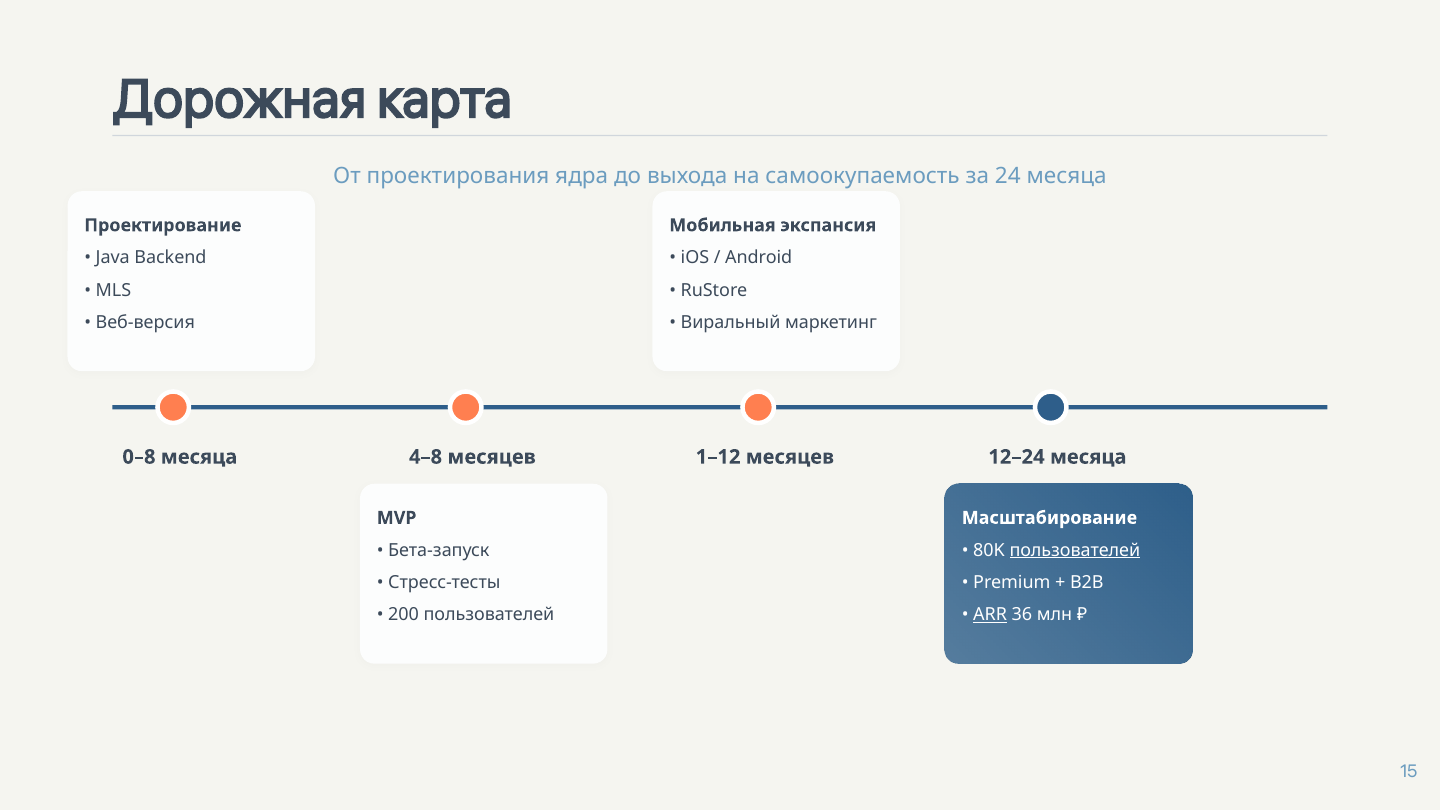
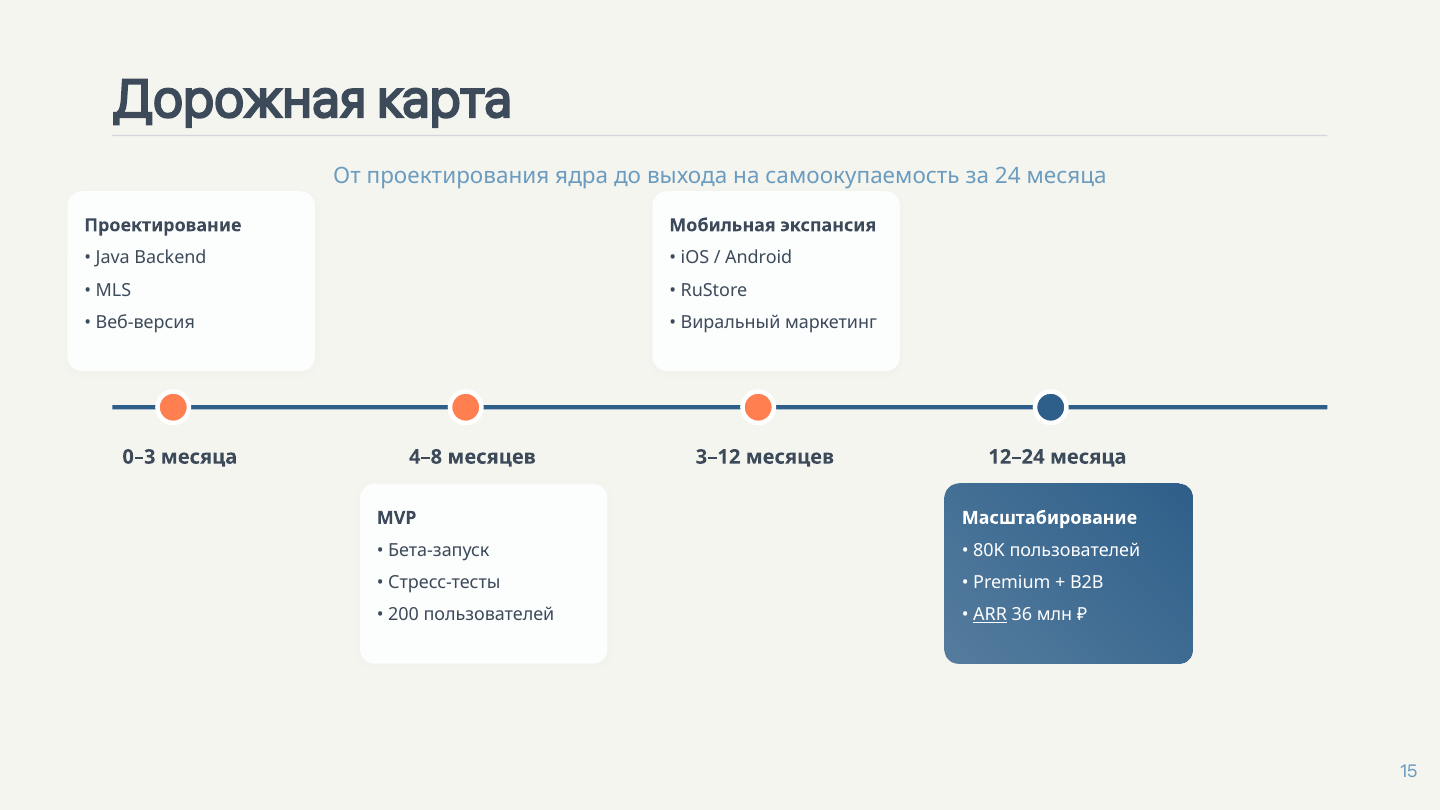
0–8: 0–8 -> 0–3 (139, 457)
1–12: 1–12 -> 3–12 (718, 457)
пользователей underline: present -> none (1075, 550)
